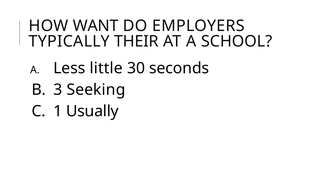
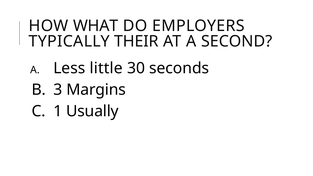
WANT: WANT -> WHAT (96, 26)
SCHOOL: SCHOOL -> SECOND (237, 41)
Seeking: Seeking -> Margins (96, 90)
